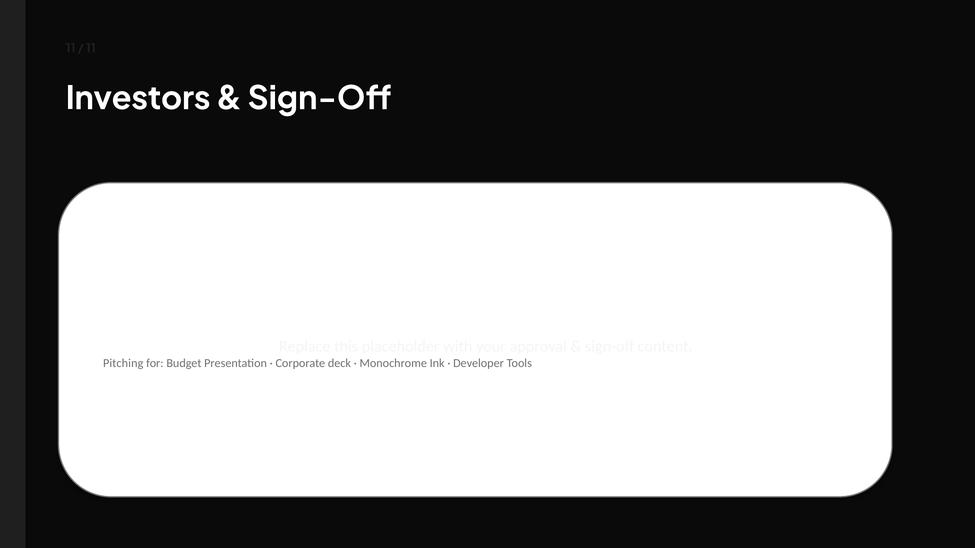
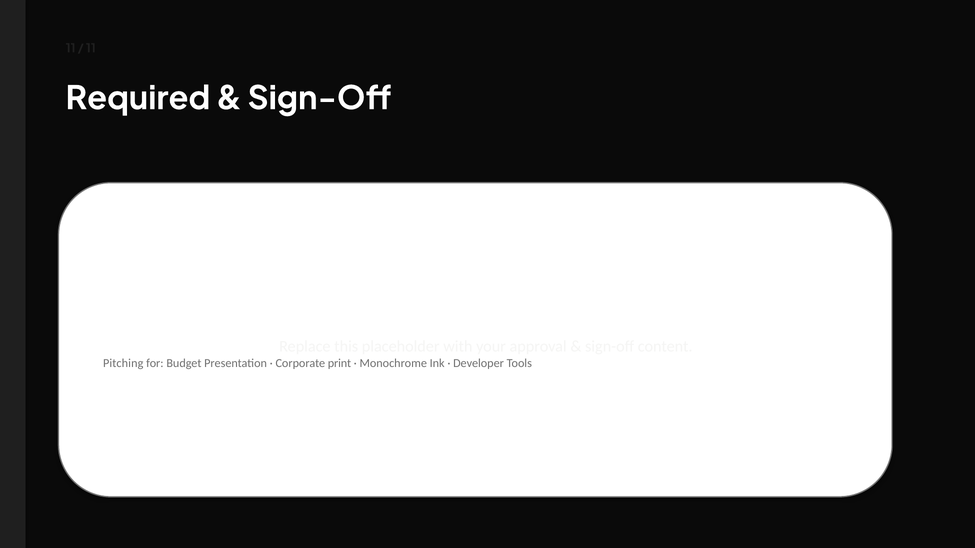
Investors: Investors -> Required (138, 99)
deck: deck -> print (339, 363)
